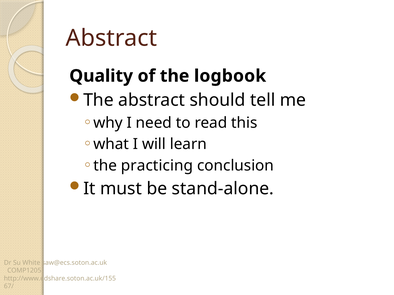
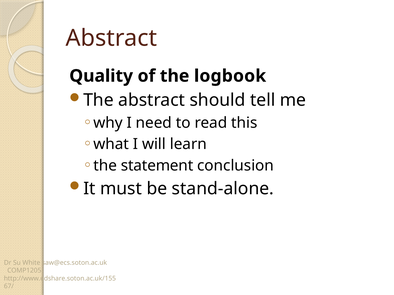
practicing: practicing -> statement (157, 166)
